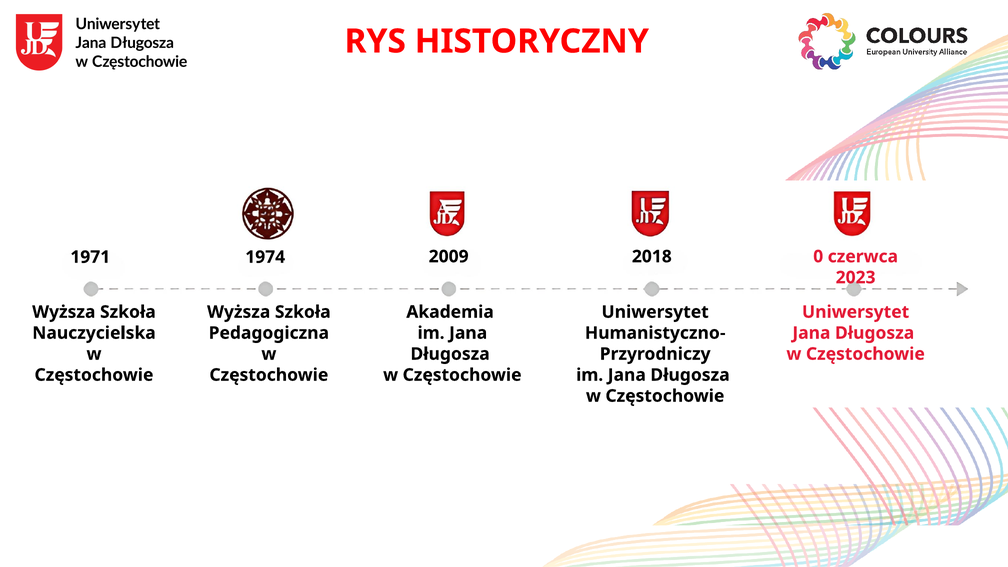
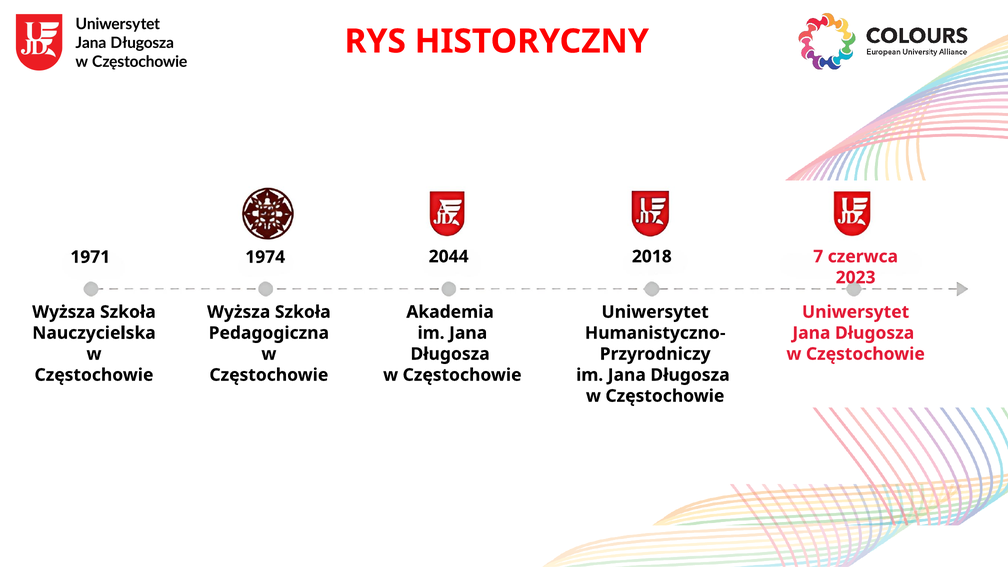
2009: 2009 -> 2044 (449, 257)
0: 0 -> 7 (818, 257)
